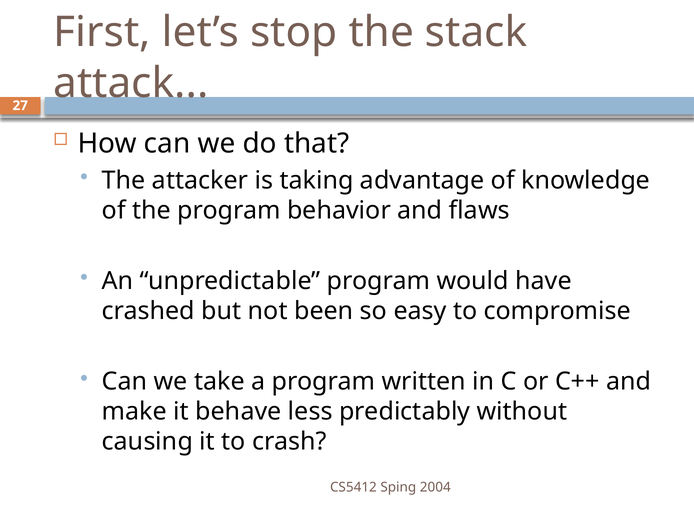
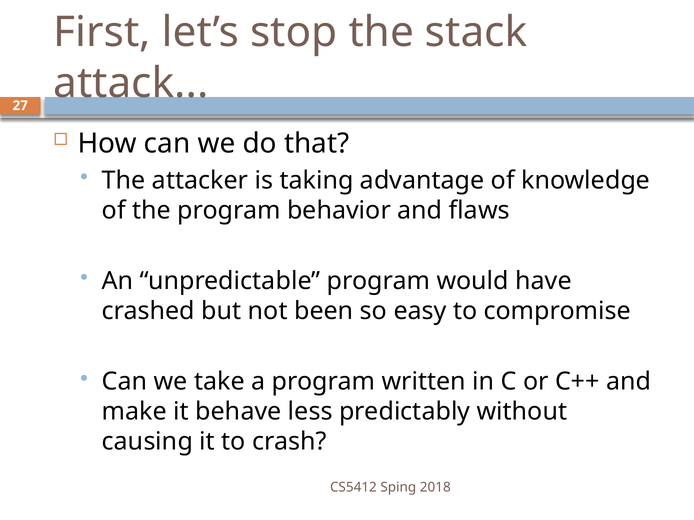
2004: 2004 -> 2018 (435, 488)
